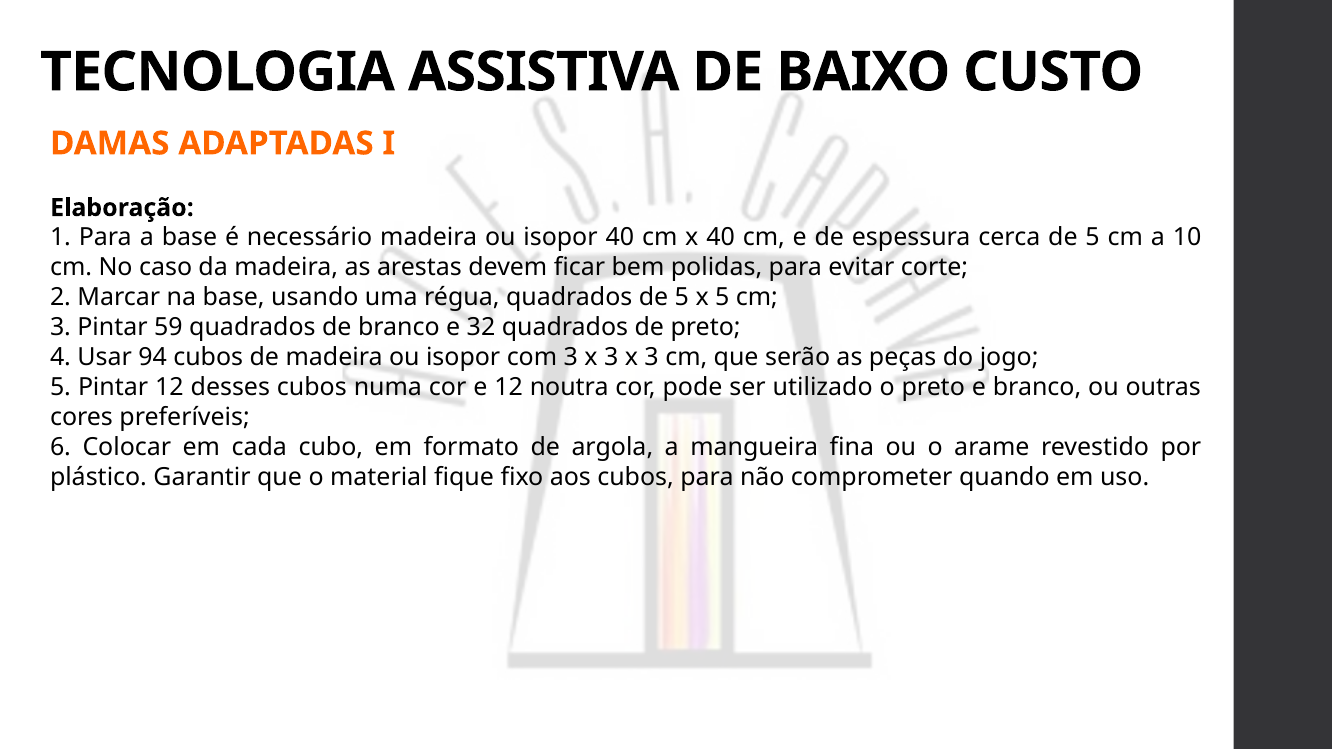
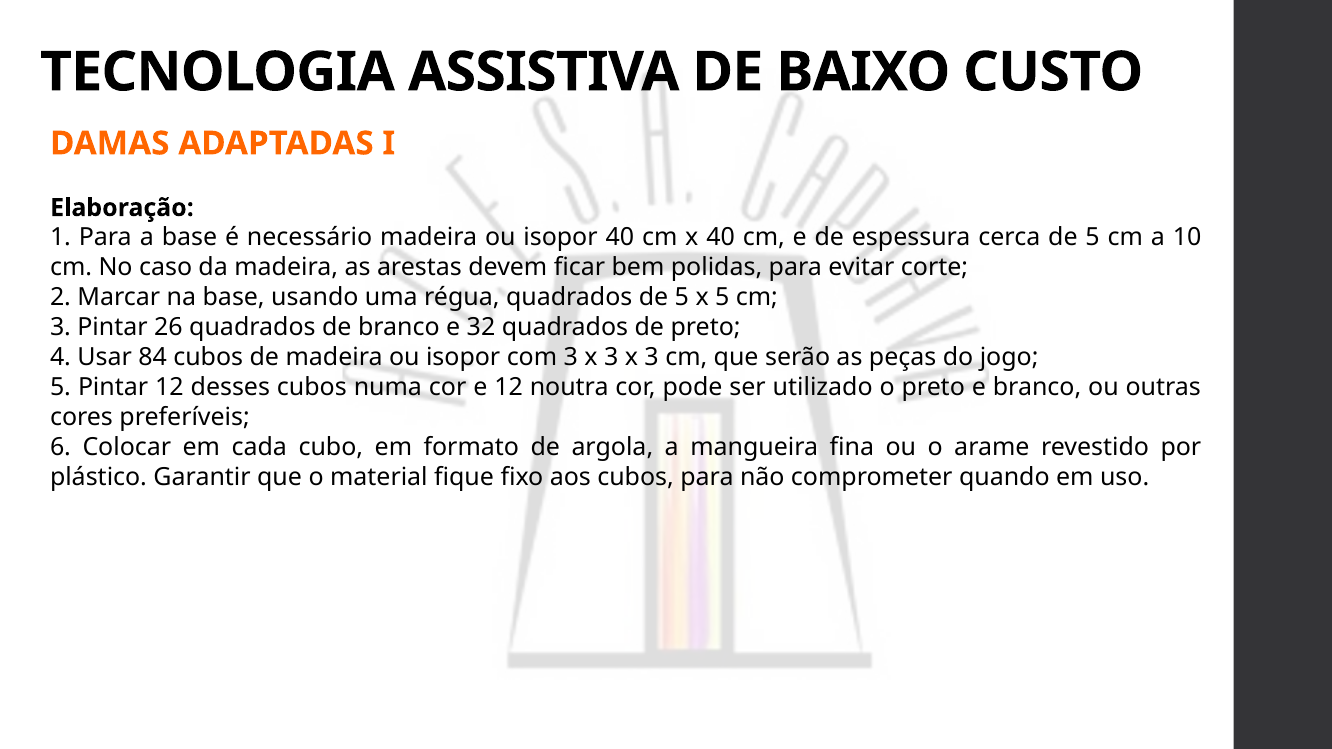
59: 59 -> 26 (168, 328)
94: 94 -> 84 (153, 358)
